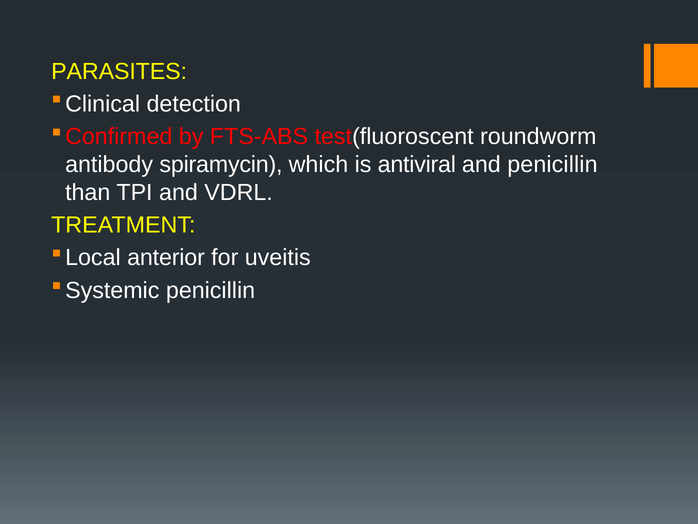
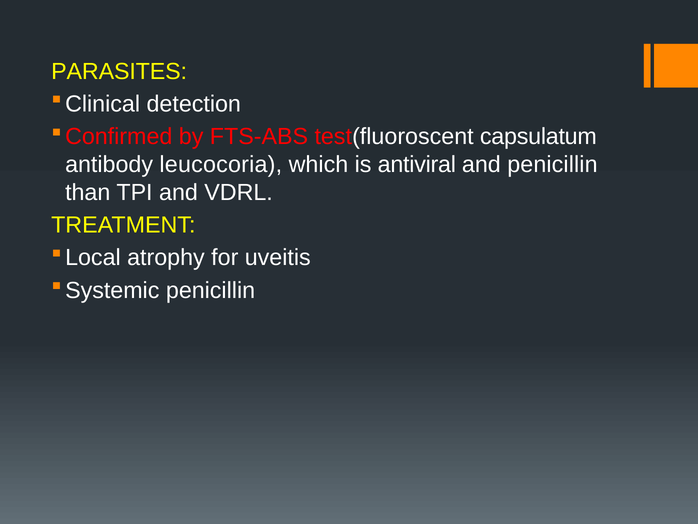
roundworm: roundworm -> capsulatum (538, 137)
spiramycin: spiramycin -> leucocoria (221, 164)
anterior: anterior -> atrophy (166, 258)
